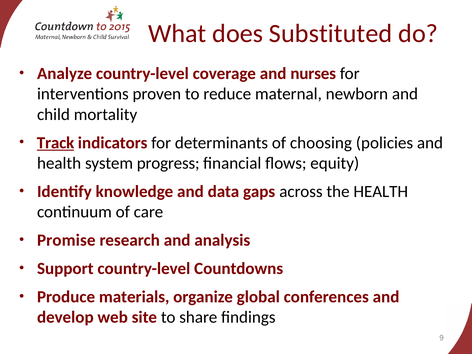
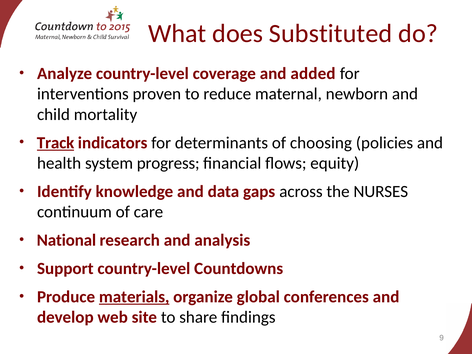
nurses: nurses -> added (313, 74)
the HEALTH: HEALTH -> NURSES (381, 192)
Promise: Promise -> National (66, 240)
materials underline: none -> present (134, 297)
